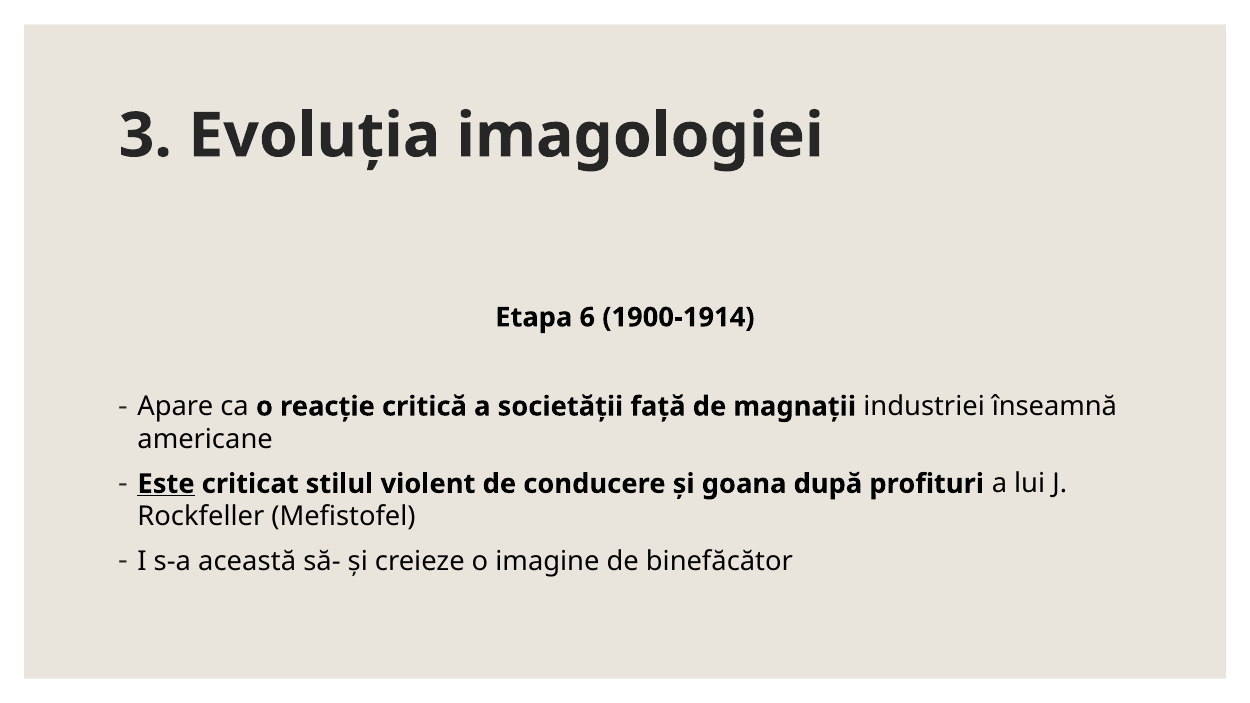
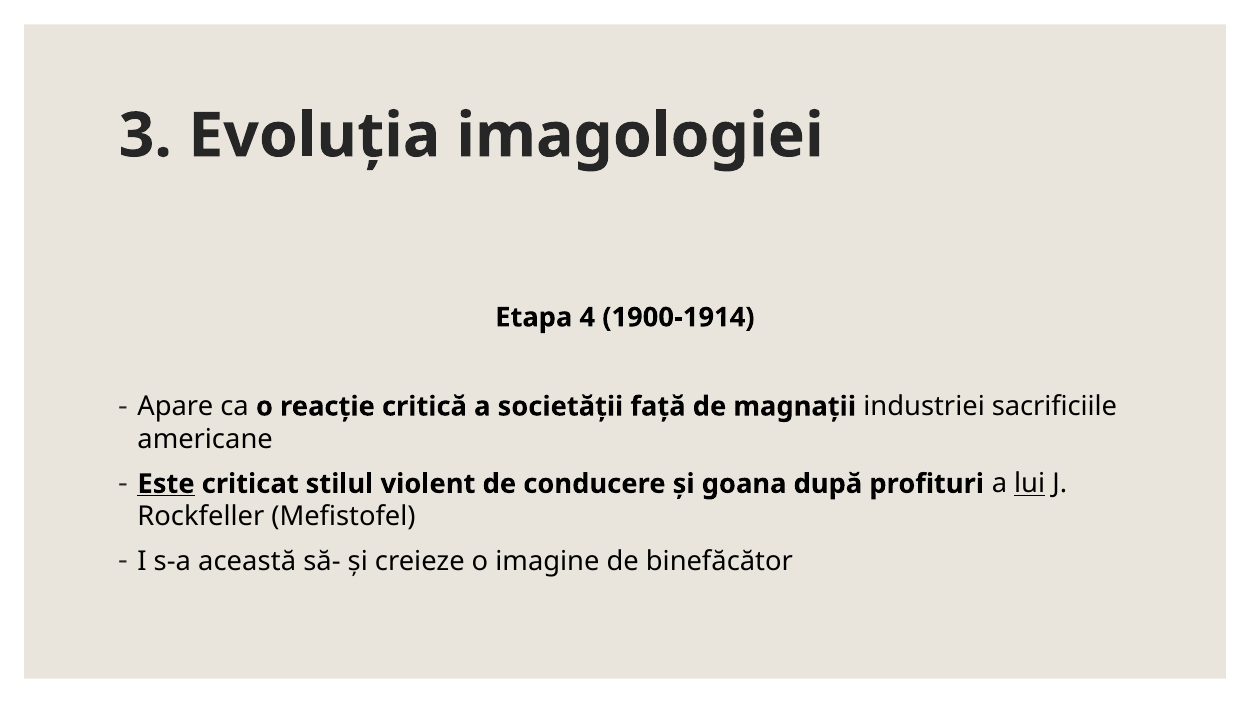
6: 6 -> 4 (587, 317)
înseamnă: înseamnă -> sacrificiile (1054, 407)
lui underline: none -> present (1030, 484)
